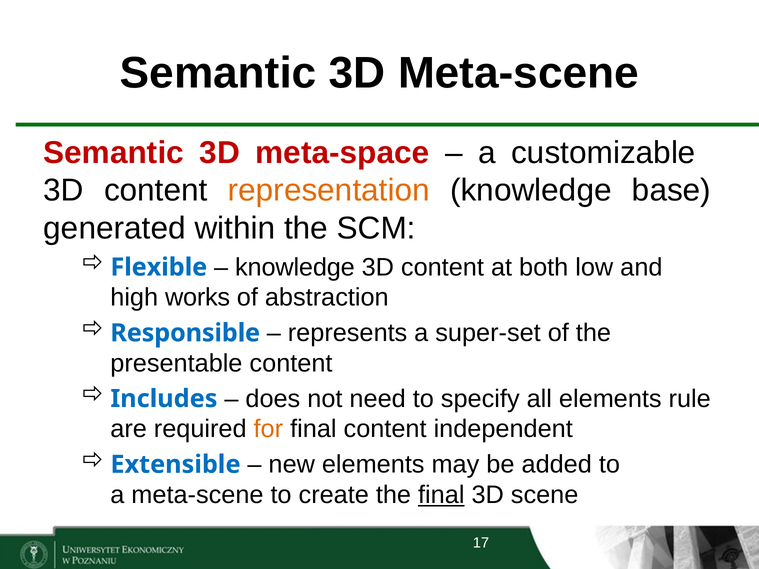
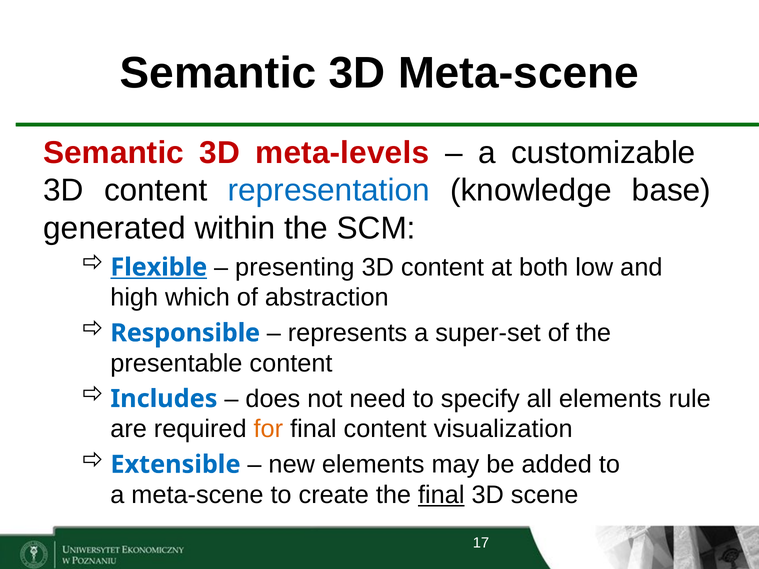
meta-space: meta-space -> meta-levels (342, 153)
representation colour: orange -> blue (329, 191)
Flexible underline: none -> present (159, 267)
knowledge: knowledge -> presenting (295, 267)
works: works -> which (197, 298)
independent: independent -> visualization (503, 429)
